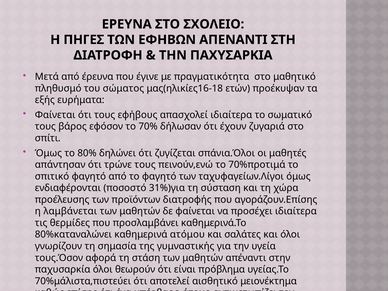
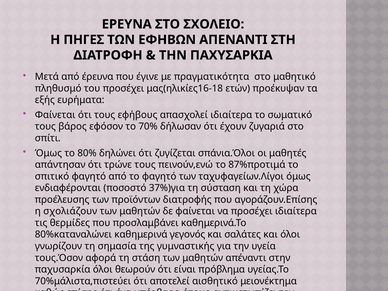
του σώματος: σώματος -> προσέχει (123, 88)
70%προτιμά: 70%προτιμά -> 87%προτιμά (257, 165)
31%)για: 31%)για -> 37%)για (167, 188)
λαμβάνεται: λαμβάνεται -> σχολιάζουν (70, 211)
ατόμου: ατόμου -> γεγονός (187, 235)
